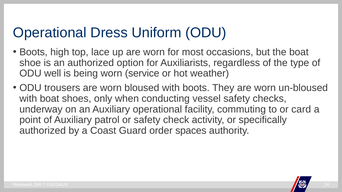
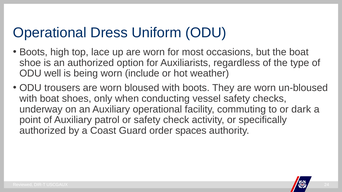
service: service -> include (142, 74)
card: card -> dark (301, 109)
